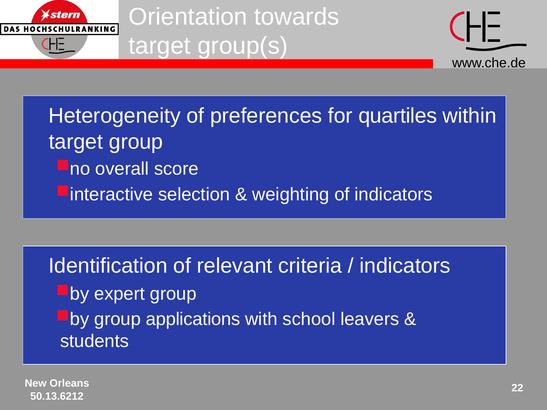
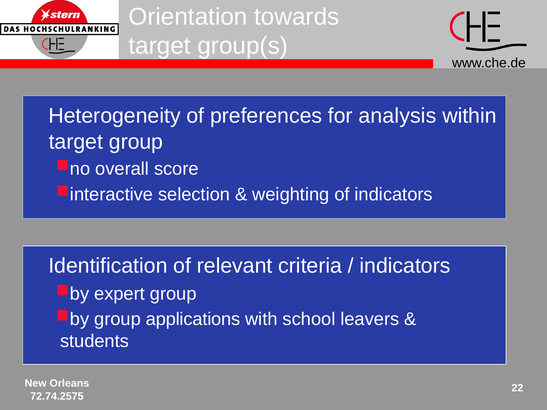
quartiles: quartiles -> analysis (398, 116)
50.13.6212: 50.13.6212 -> 72.74.2575 (57, 396)
